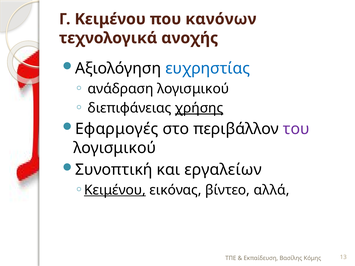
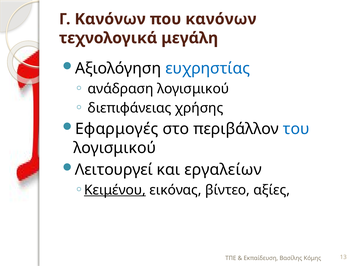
Γ Κειμένου: Κειμένου -> Κανόνων (110, 19)
ανοχής: ανοχής -> μεγάλη (190, 38)
χρήσης underline: present -> none (199, 108)
του colour: purple -> blue (296, 129)
Συνοπτική: Συνοπτική -> Λειτουργεί (114, 170)
αλλά: αλλά -> αξίες (272, 190)
